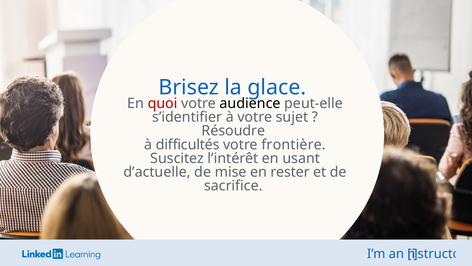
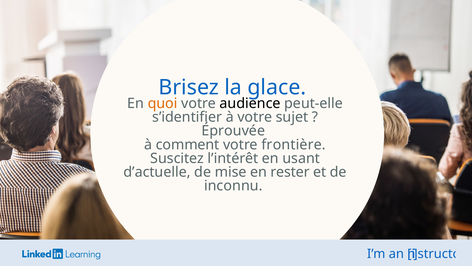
quoi colour: red -> orange (163, 103)
Résoudre: Résoudre -> Éprouvée (233, 131)
difficultés: difficultés -> comment (188, 144)
sacrifice: sacrifice -> inconnu (233, 185)
